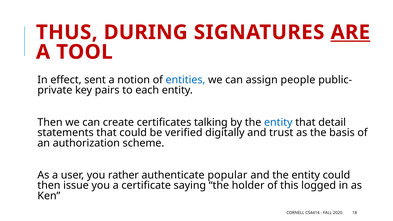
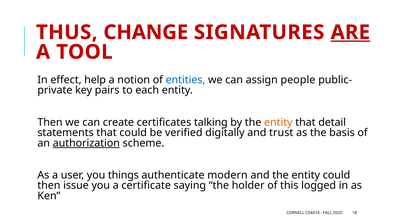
DURING: DURING -> CHANGE (146, 32)
sent: sent -> help (95, 80)
entity colour: blue -> orange (278, 122)
authorization underline: none -> present (86, 143)
rather: rather -> things (123, 175)
popular: popular -> modern (227, 175)
